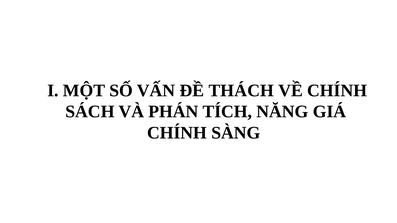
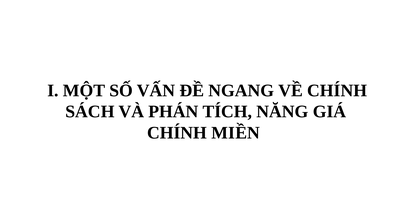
THÁCH: THÁCH -> NGANG (241, 91)
SÀNG: SÀNG -> MIỀN (236, 133)
